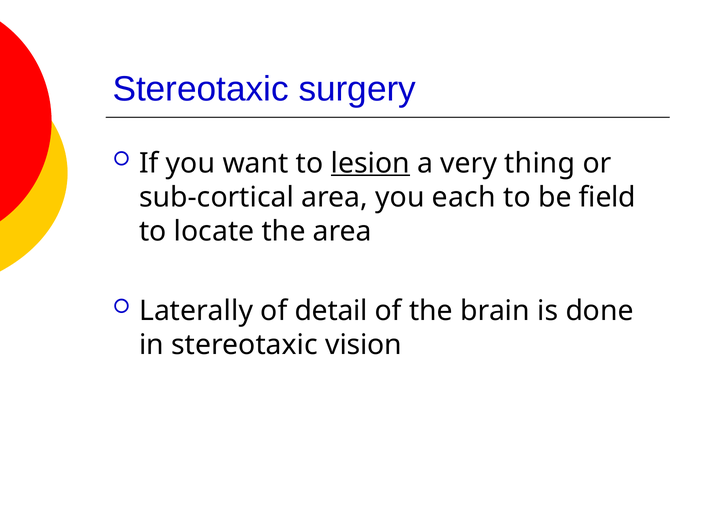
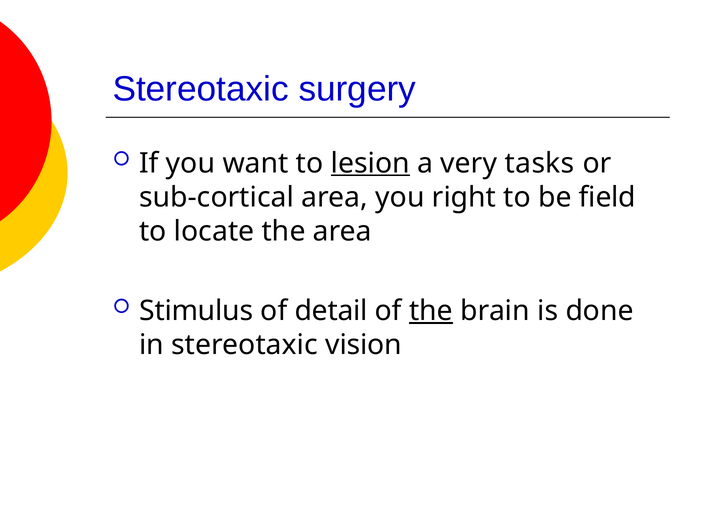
thing: thing -> tasks (540, 163)
each: each -> right (464, 198)
Laterally: Laterally -> Stimulus (196, 311)
the underline: none -> present (431, 311)
